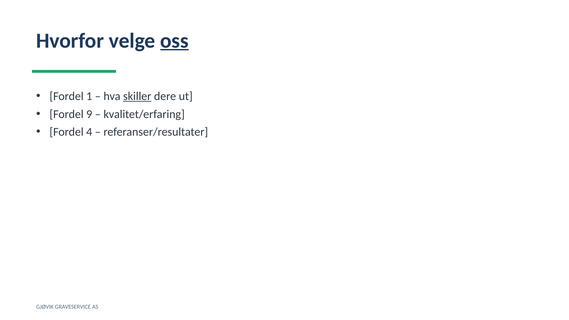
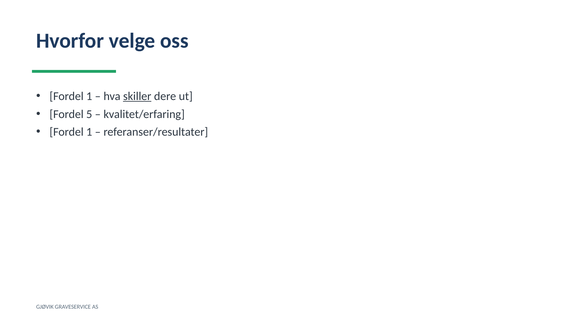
oss underline: present -> none (174, 41)
9: 9 -> 5 (89, 114)
4: 4 -> 1 (89, 132)
